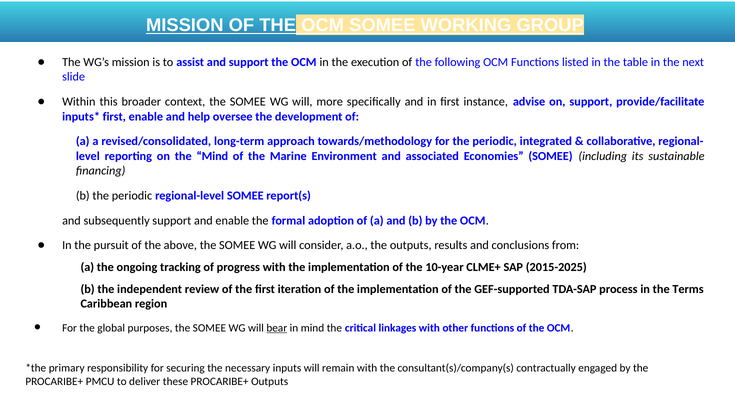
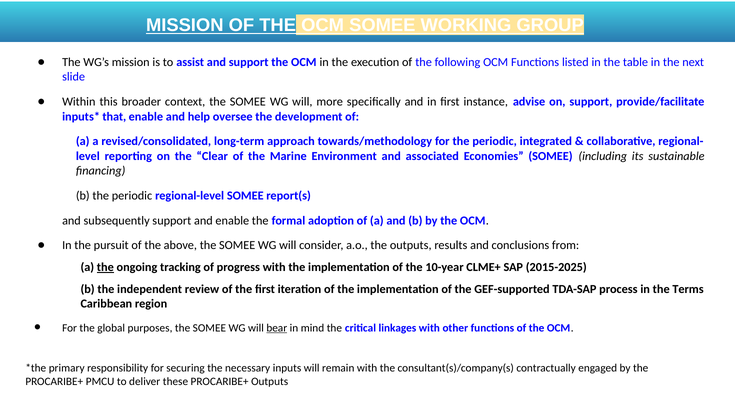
first: first -> that (114, 117)
the Mind: Mind -> Clear (212, 156)
the underline: none -> present (105, 268)
